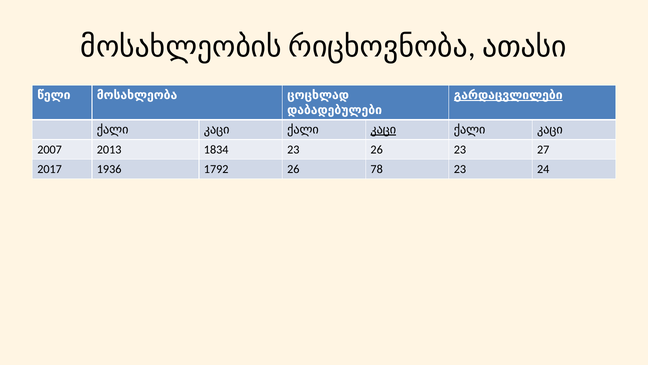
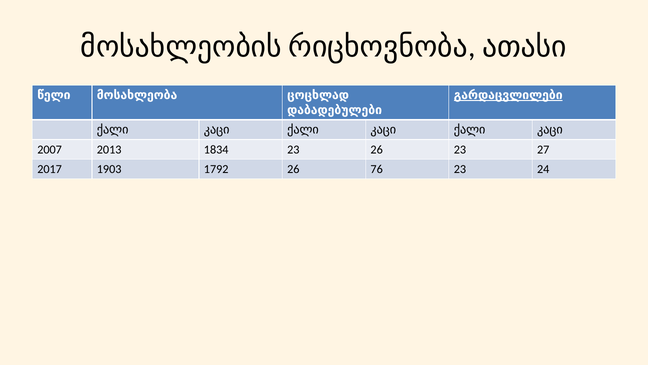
კაცი underline: present -> none (383, 130)
1936: 1936 -> 1903 (109, 169)
78: 78 -> 76 (377, 169)
